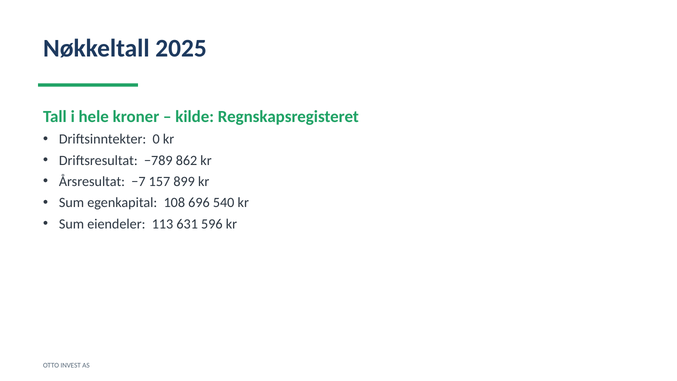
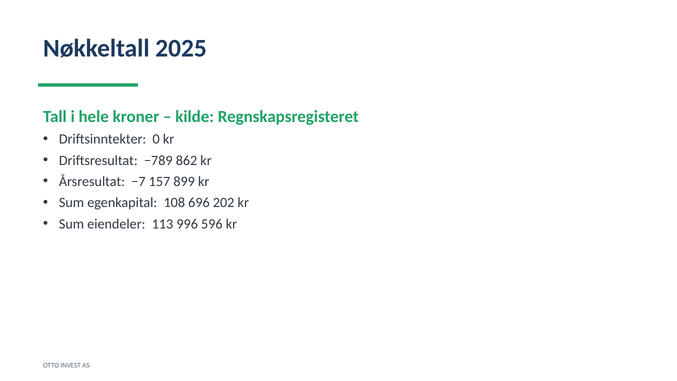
540: 540 -> 202 (224, 203)
631: 631 -> 996 (187, 224)
